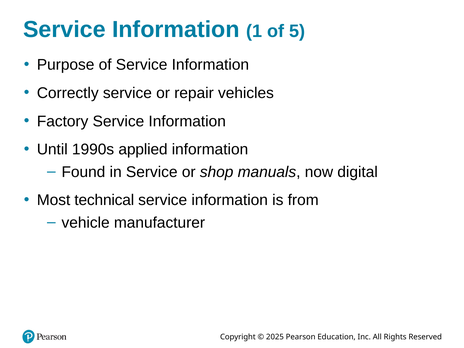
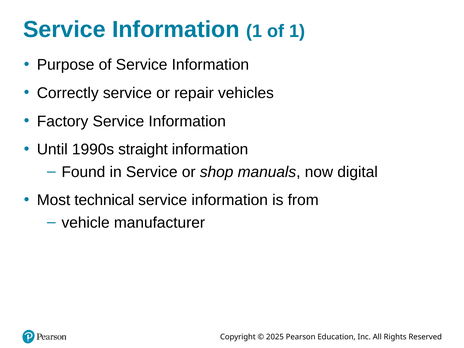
of 5: 5 -> 1 (297, 31)
applied: applied -> straight (143, 149)
